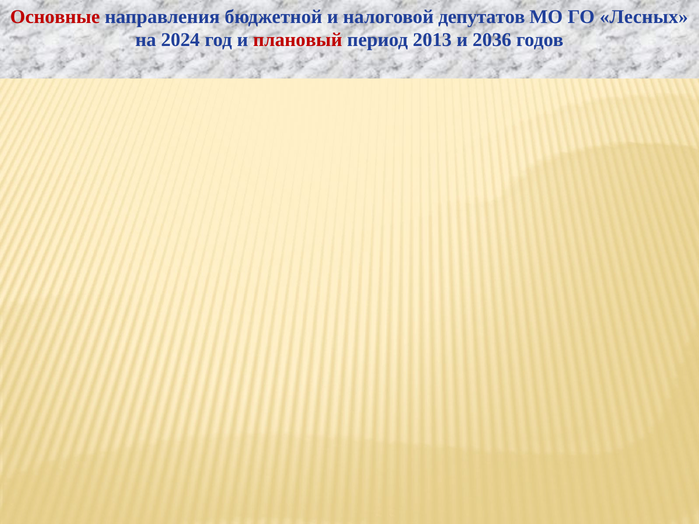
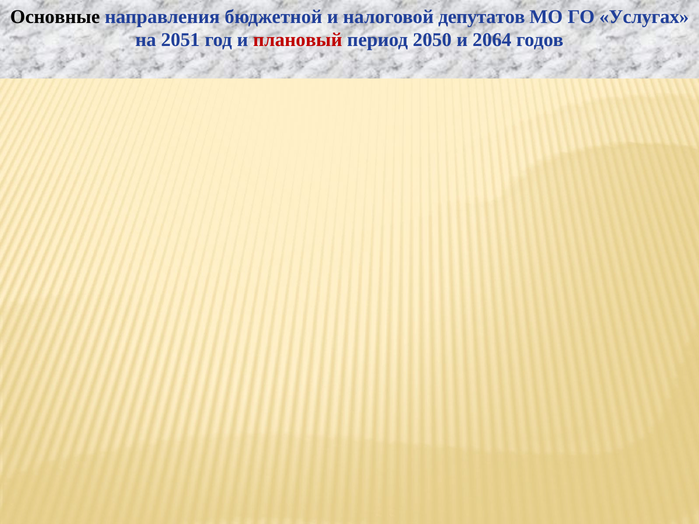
Основные colour: red -> black (55, 17)
Лесных: Лесных -> Услугах (644, 17)
2024: 2024 -> 2051 (180, 40)
2013: 2013 -> 2050 (432, 40)
2036: 2036 -> 2064 (492, 40)
